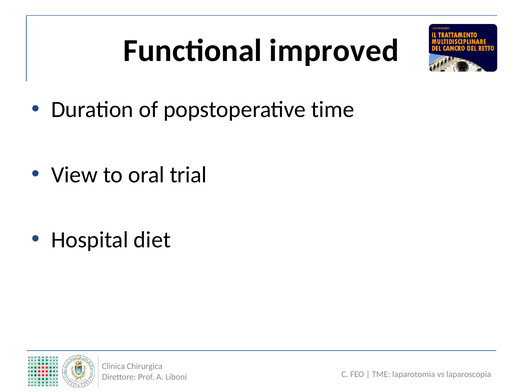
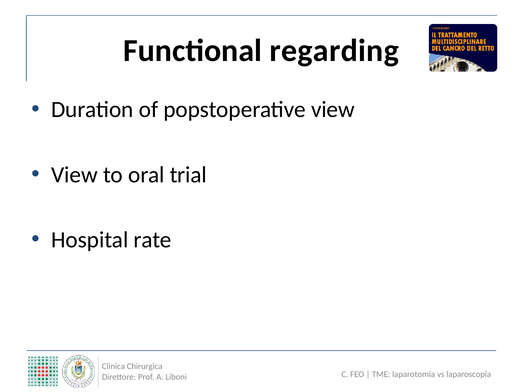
improved: improved -> regarding (334, 51)
popstoperative time: time -> view (333, 110)
diet: diet -> rate (153, 240)
